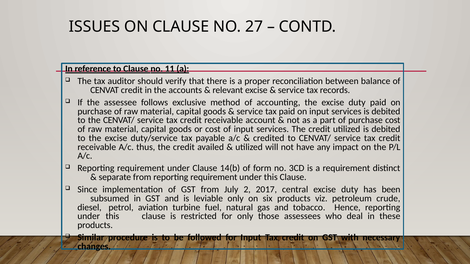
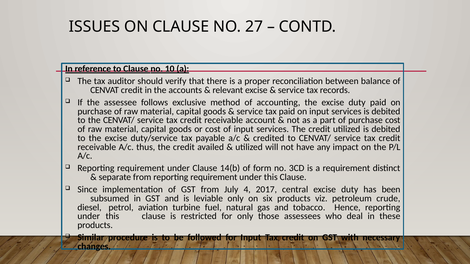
11: 11 -> 10 (170, 69)
2: 2 -> 4 (247, 190)
